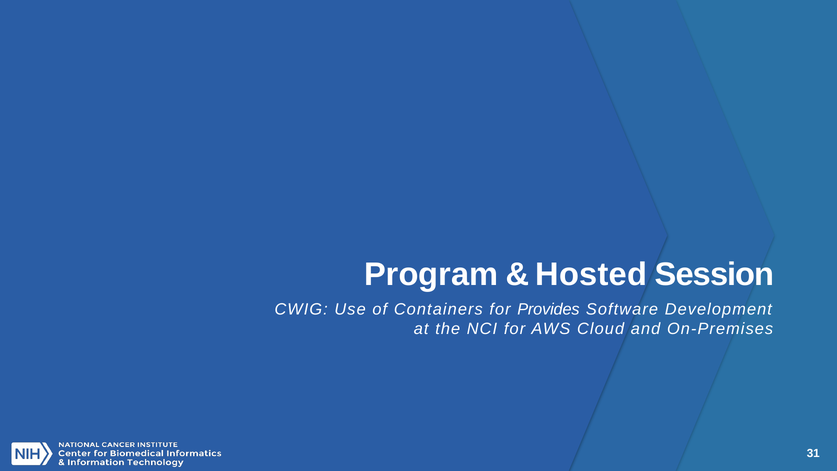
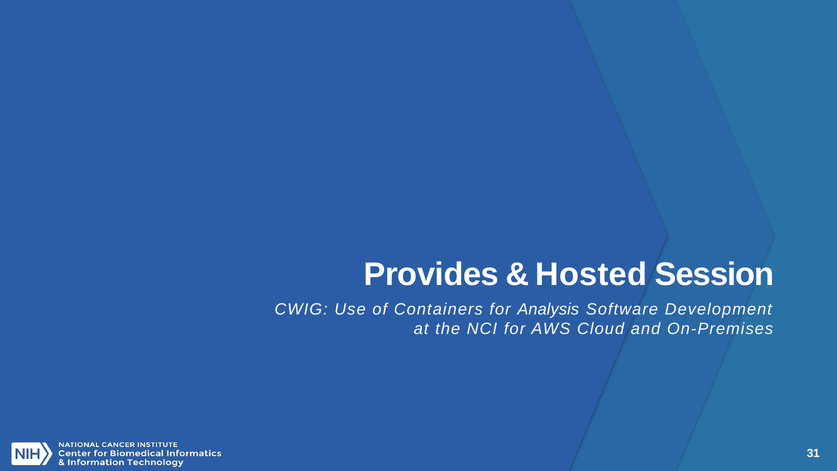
Program: Program -> Provides (431, 275)
Provides: Provides -> Analysis (548, 309)
